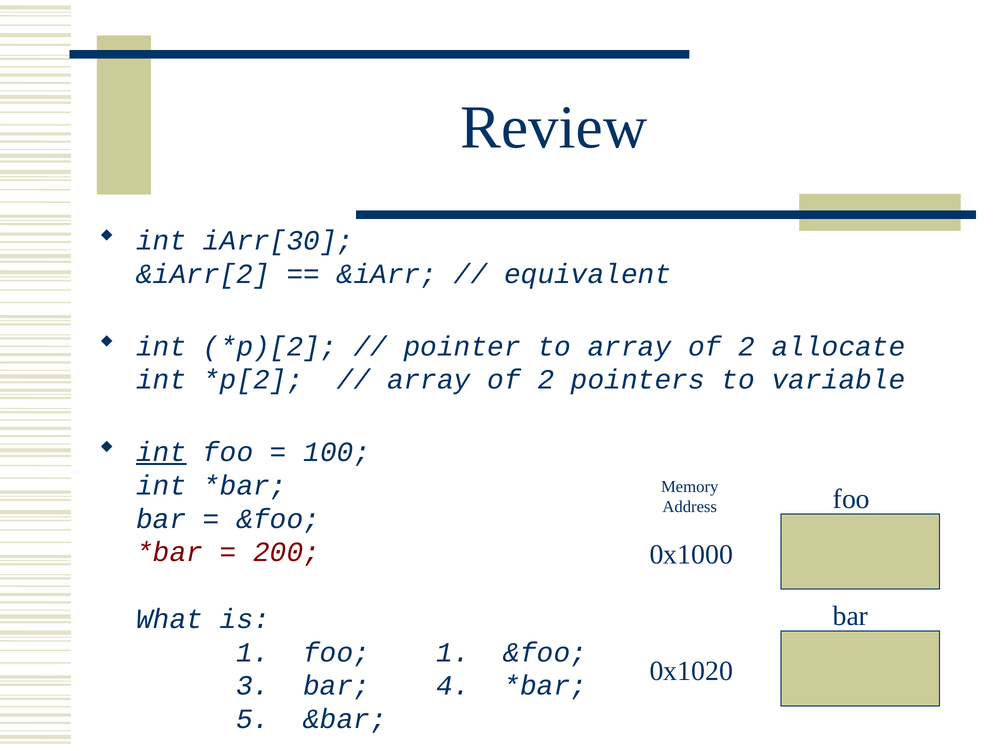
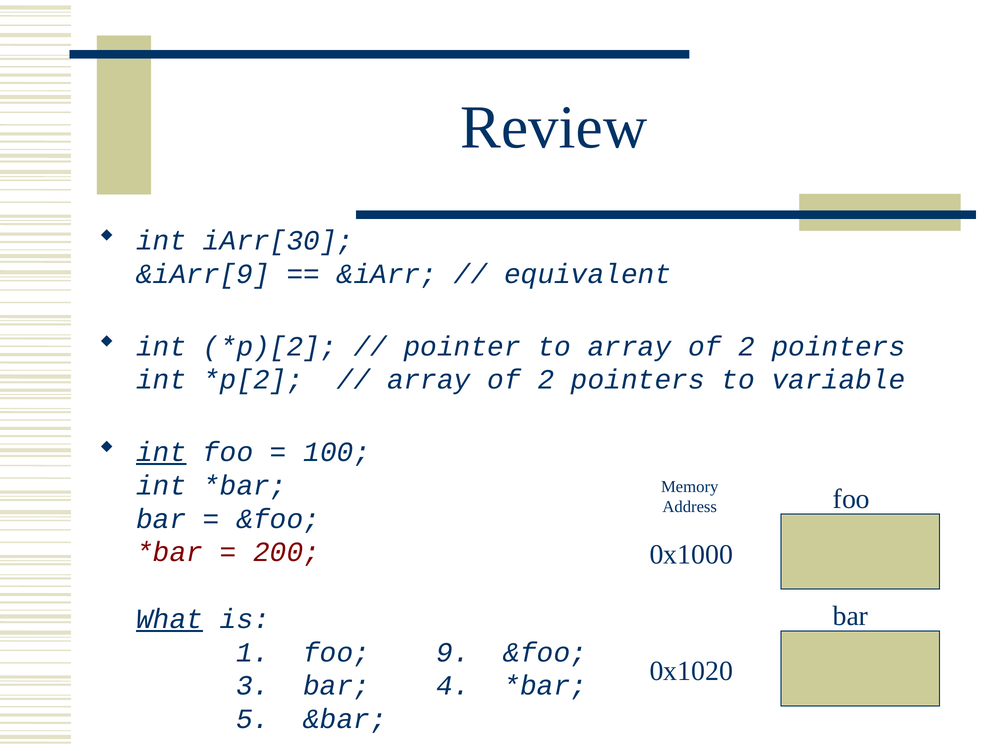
&iArr[2: &iArr[2 -> &iArr[9 (203, 274)
allocate: allocate -> pointers (839, 346)
What underline: none -> present (170, 619)
foo 1: 1 -> 9 (453, 652)
